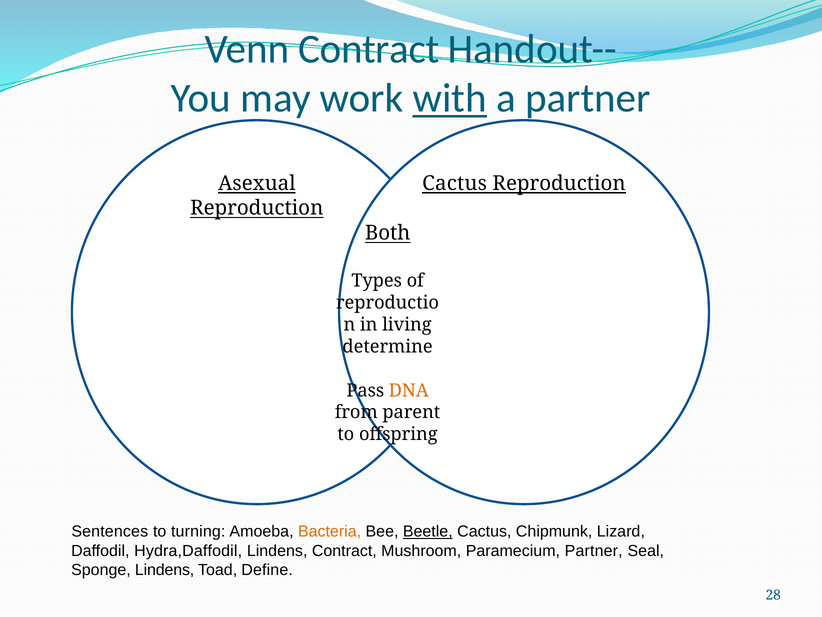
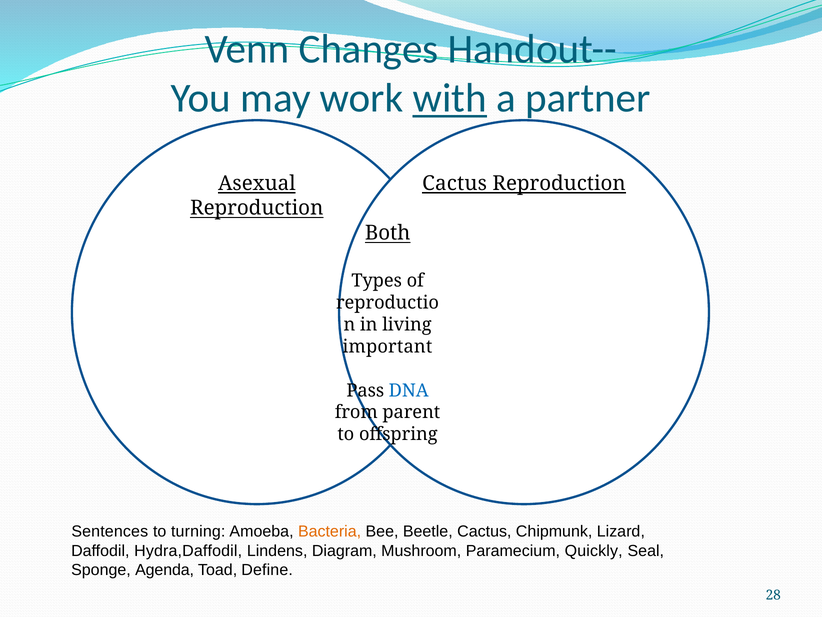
Venn Contract: Contract -> Changes (369, 49)
determine: determine -> important (387, 346)
DNA colour: orange -> blue (409, 390)
Beetle underline: present -> none (428, 531)
Lindens Contract: Contract -> Diagram (344, 550)
Paramecium Partner: Partner -> Quickly (594, 550)
Sponge Lindens: Lindens -> Agenda (165, 569)
